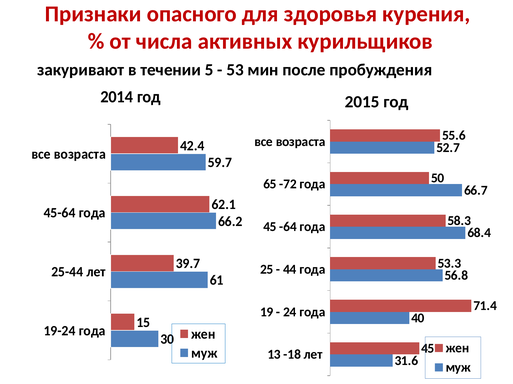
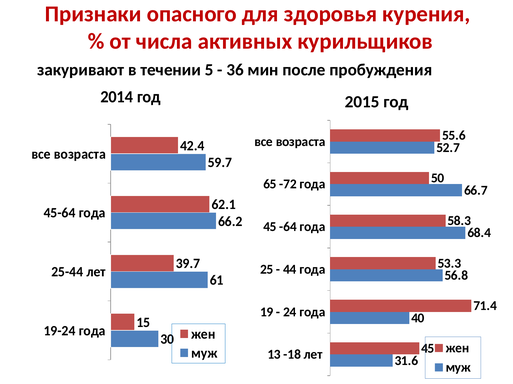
53: 53 -> 36 (235, 70)
